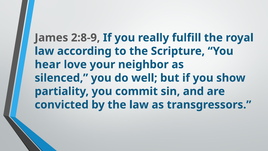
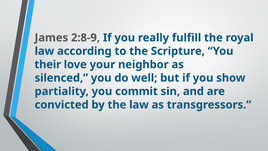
hear: hear -> their (48, 64)
